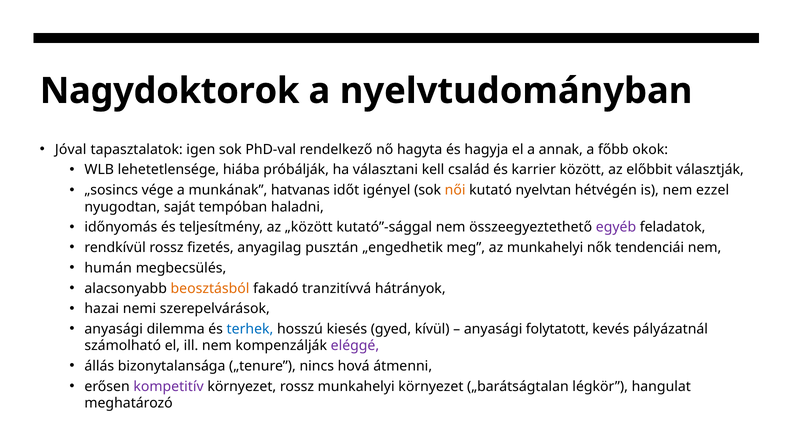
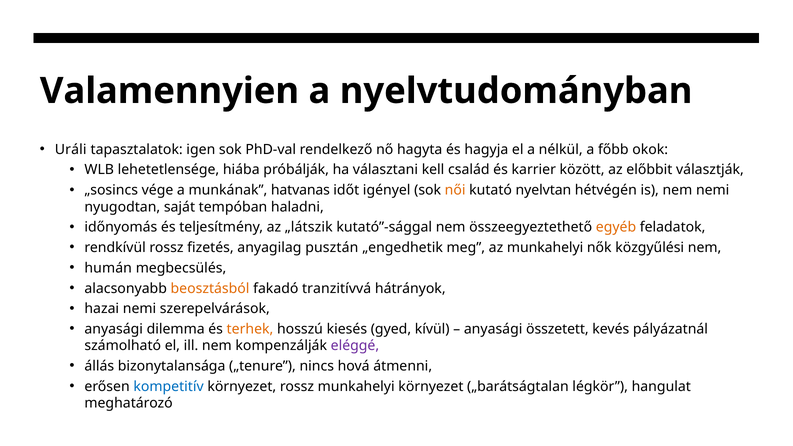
Nagydoktorok: Nagydoktorok -> Valamennyien (169, 91)
Jóval: Jóval -> Uráli (71, 150)
annak: annak -> nélkül (561, 150)
nem ezzel: ezzel -> nemi (713, 190)
„között: „között -> „látszik (309, 227)
egyéb colour: purple -> orange (616, 227)
tendenciái: tendenciái -> közgyűlési (650, 248)
terhek colour: blue -> orange (250, 329)
folytatott: folytatott -> összetett (557, 329)
kompetitív colour: purple -> blue (169, 387)
